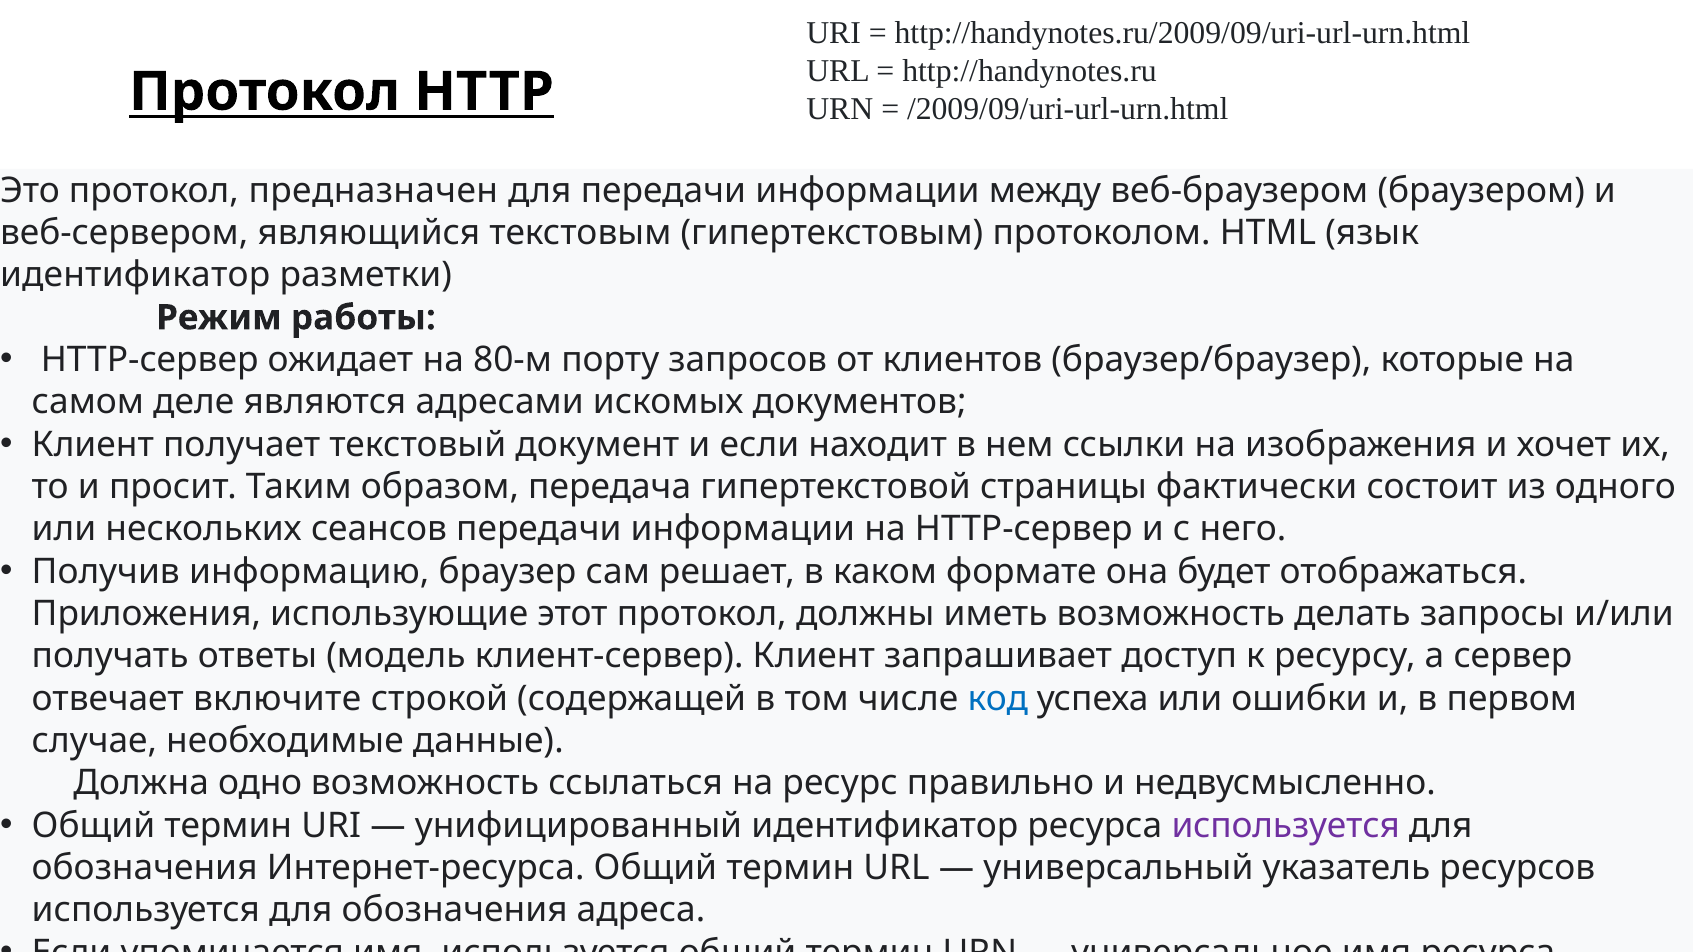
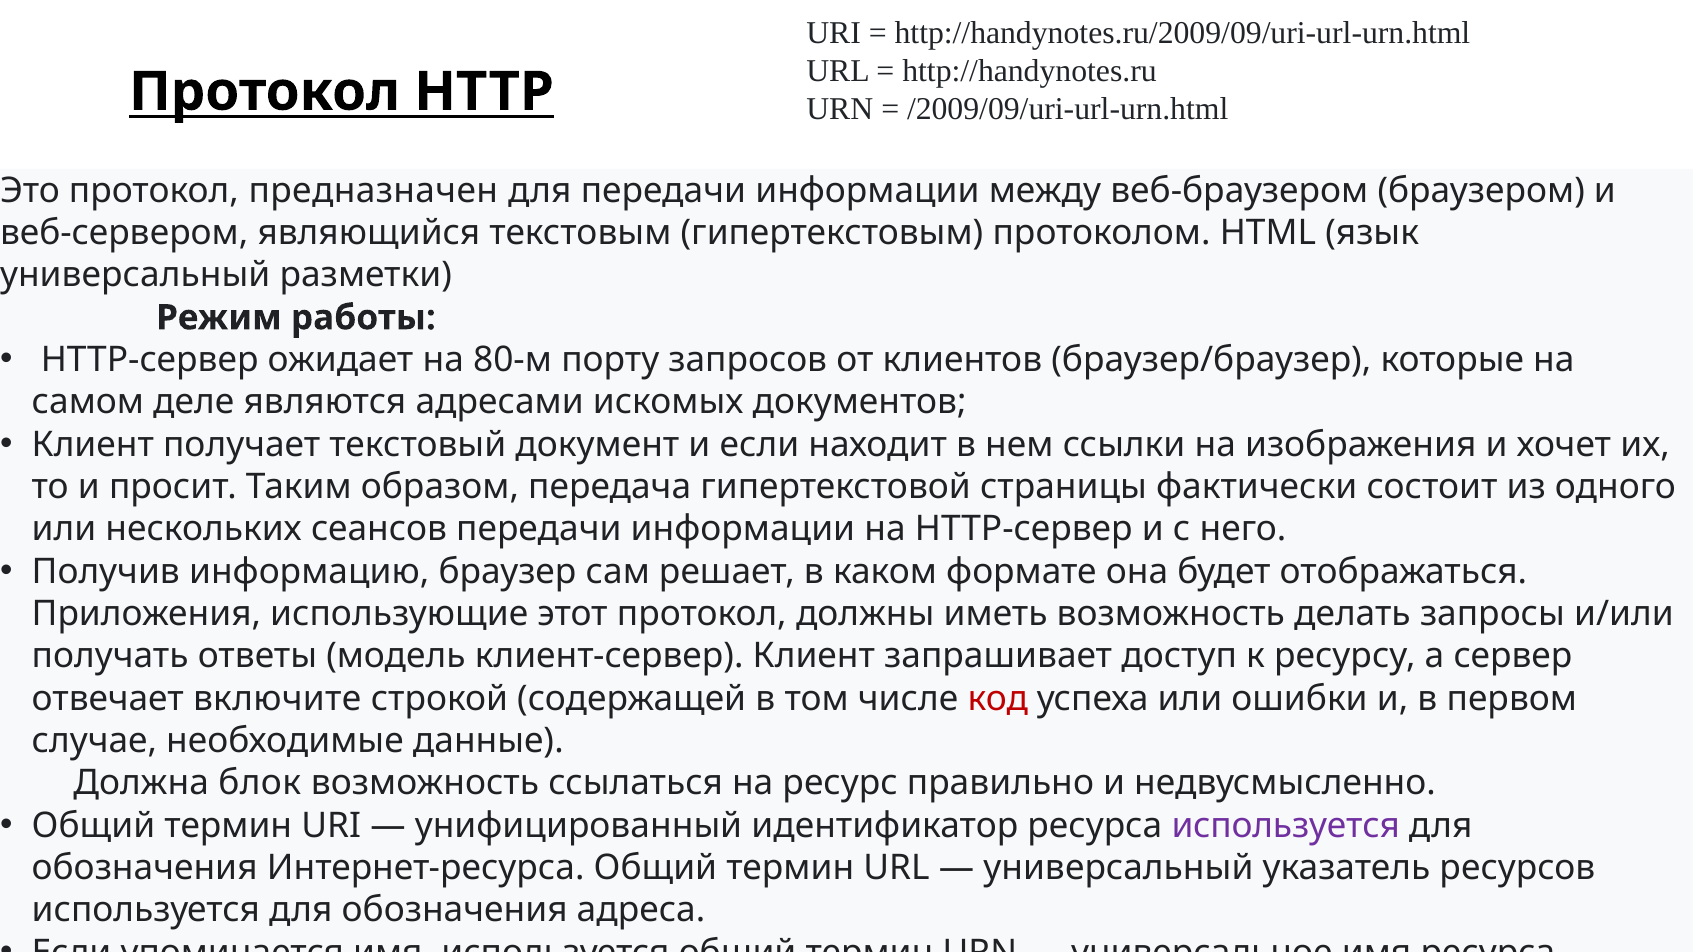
идентификатор: идентификатор -> универсальный (135, 275)
код colour: blue -> red (998, 699)
одно: одно -> блок (260, 784)
